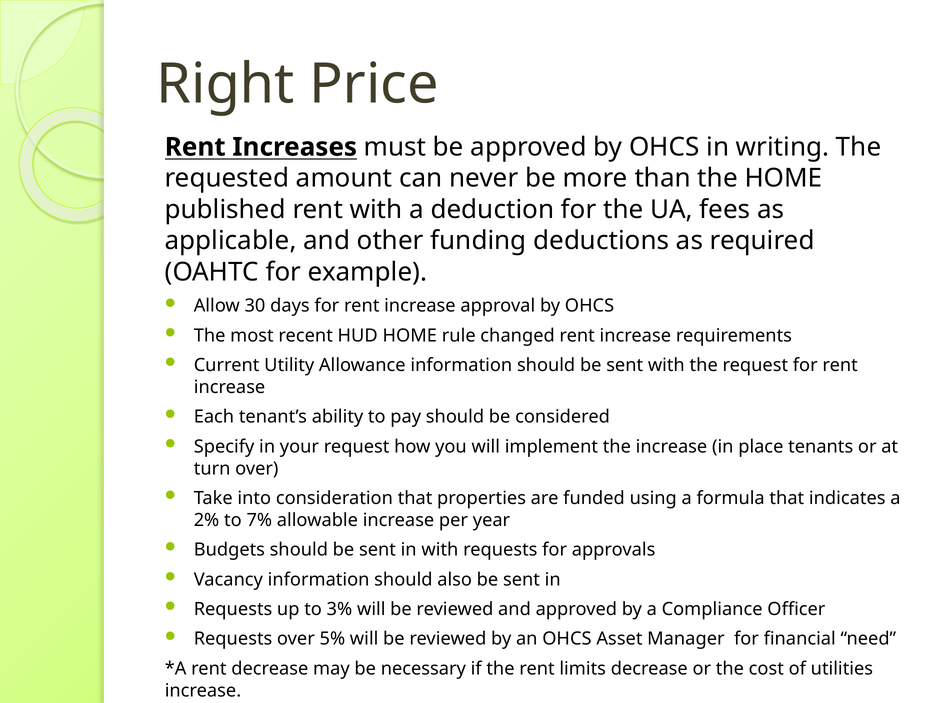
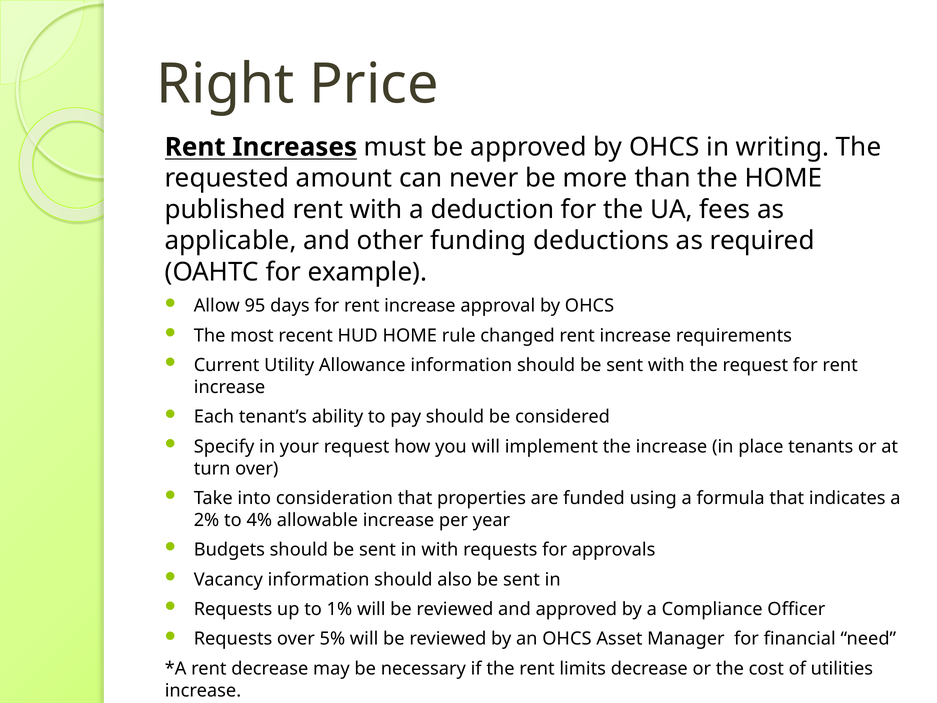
30: 30 -> 95 (255, 306)
7%: 7% -> 4% (259, 520)
3%: 3% -> 1% (339, 609)
